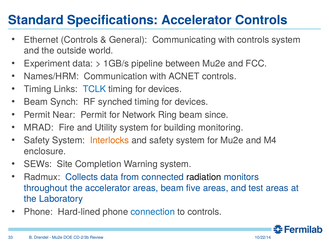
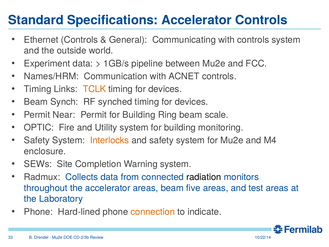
TCLK colour: blue -> orange (94, 89)
Permit for Network: Network -> Building (139, 115)
since: since -> scale (217, 115)
MRAD: MRAD -> OPTIC (39, 127)
connection colour: blue -> orange (153, 212)
to controls: controls -> indicate (205, 212)
